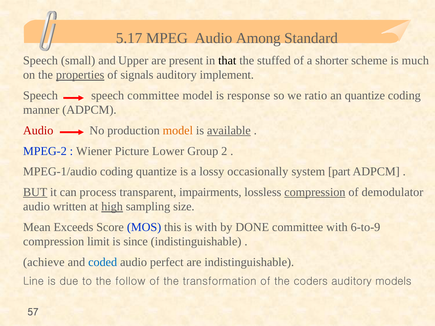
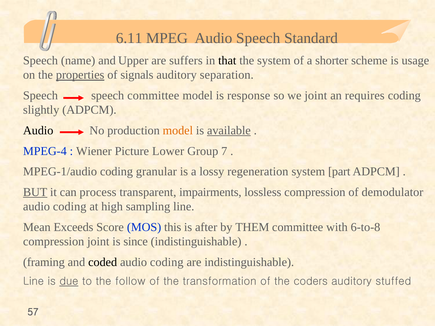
5.17: 5.17 -> 6.11 (129, 38)
Audio Among: Among -> Speech (258, 38)
small: small -> name (78, 61)
present: present -> suffers (186, 61)
the stuffed: stuffed -> system (274, 61)
much: much -> usage (415, 61)
implement: implement -> separation (227, 75)
we ratio: ratio -> joint (316, 96)
an quantize: quantize -> requires (365, 96)
manner: manner -> slightly (41, 110)
Audio colour: red -> black (38, 131)
MPEG-2: MPEG-2 -> MPEG-4 (45, 151)
2: 2 -> 7 (224, 151)
coding quantize: quantize -> granular (156, 172)
occasionally: occasionally -> regeneration (258, 172)
compression underline: present -> none (315, 192)
written: written -> coding (70, 207)
high underline: present -> none (112, 207)
sampling size: size -> line (184, 207)
is with: with -> after (206, 227)
DONE: DONE -> THEM (252, 227)
6-to-9: 6-to-9 -> 6-to-8 (366, 227)
compression limit: limit -> joint (98, 242)
achieve: achieve -> framing (44, 262)
coded colour: blue -> black (103, 262)
perfect: perfect -> coding (167, 262)
due underline: none -> present (69, 282)
models: models -> stuffed (393, 282)
